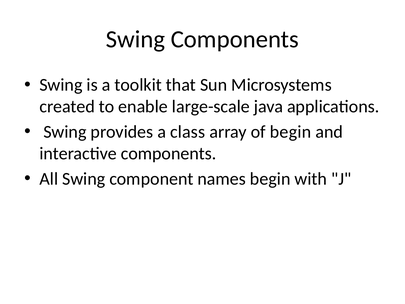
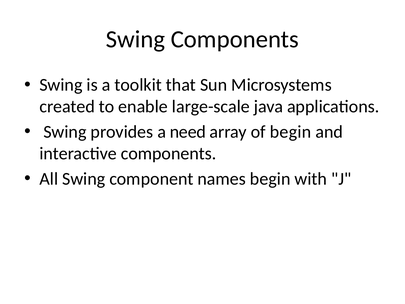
class: class -> need (188, 132)
